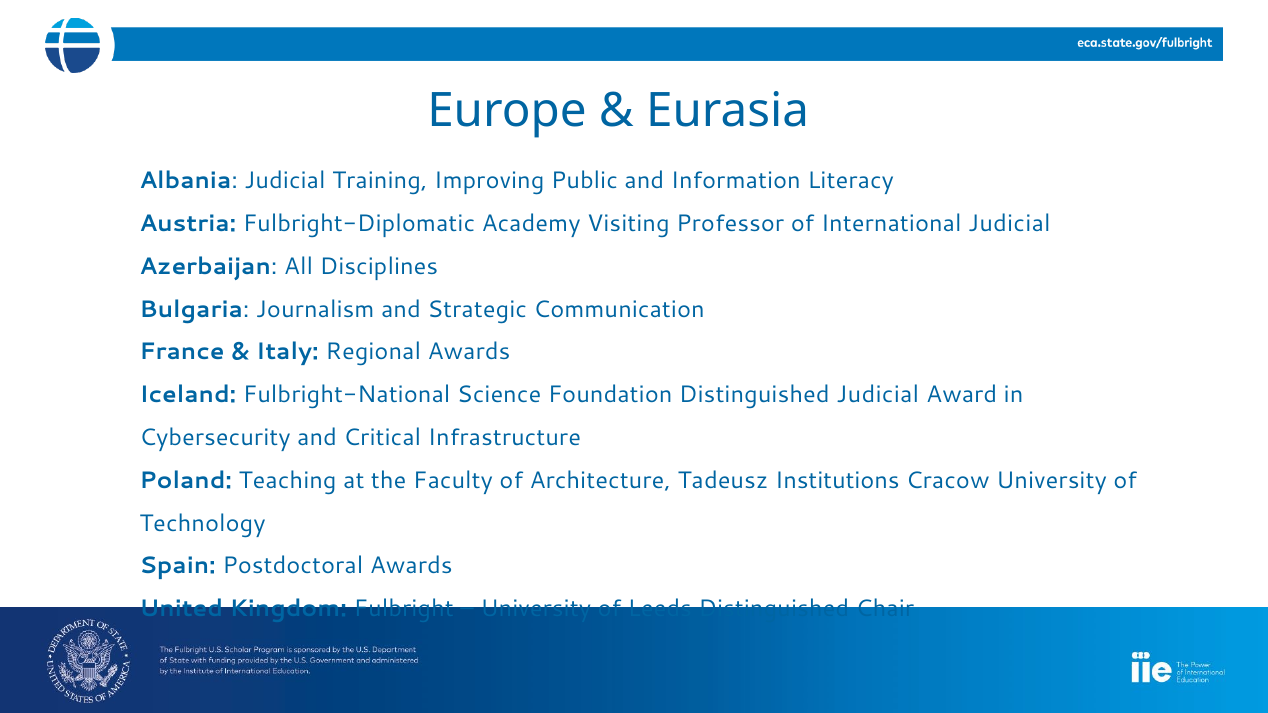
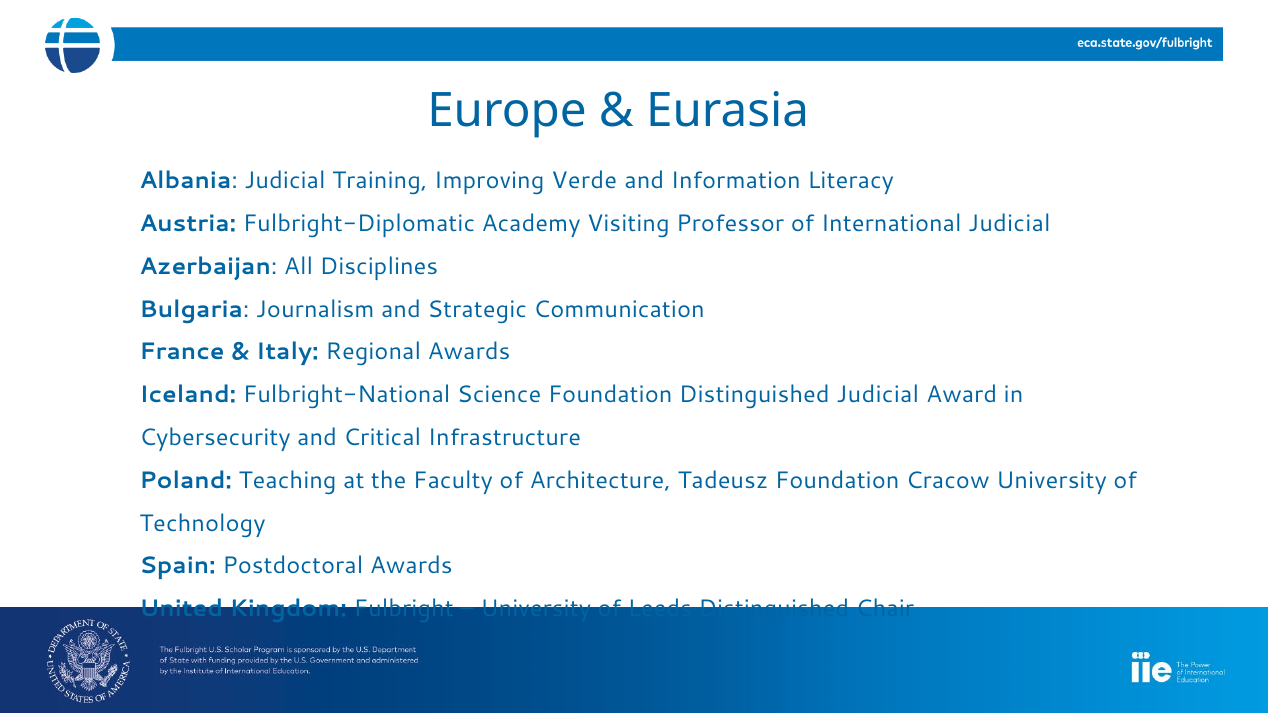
Public: Public -> Verde (584, 181)
Tadeusz Institutions: Institutions -> Foundation (837, 481)
